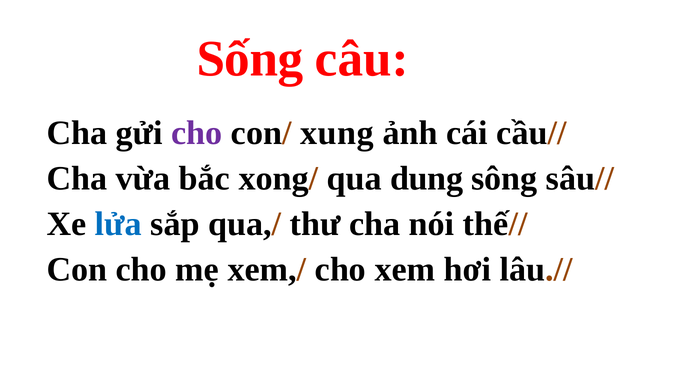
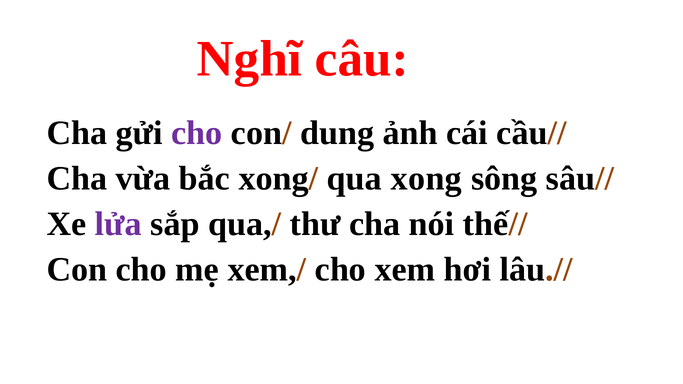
Sống: Sống -> Nghĩ (250, 59)
xung: xung -> dung (337, 133)
dung: dung -> xong (426, 178)
lửa colour: blue -> purple (118, 224)
